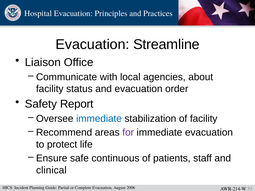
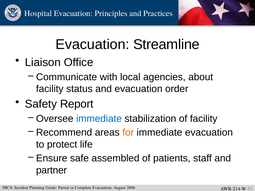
for colour: purple -> orange (128, 133)
continuous: continuous -> assembled (115, 158)
clinical: clinical -> partner (51, 170)
